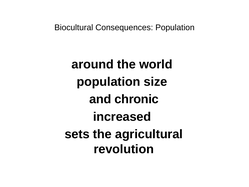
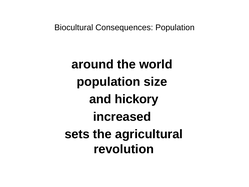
chronic: chronic -> hickory (137, 99)
